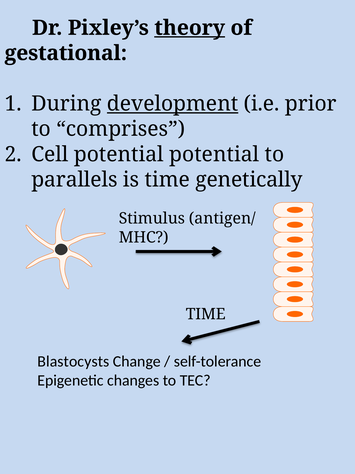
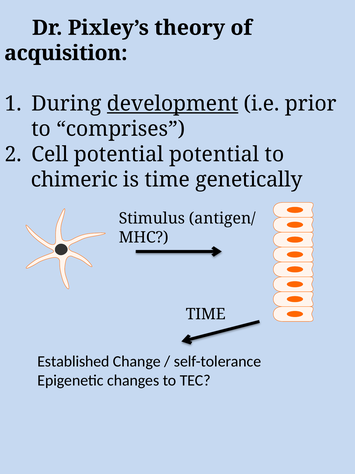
theory underline: present -> none (190, 28)
gestational: gestational -> acquisition (66, 53)
parallels: parallels -> chimeric (75, 179)
Blastocysts: Blastocysts -> Established (73, 361)
